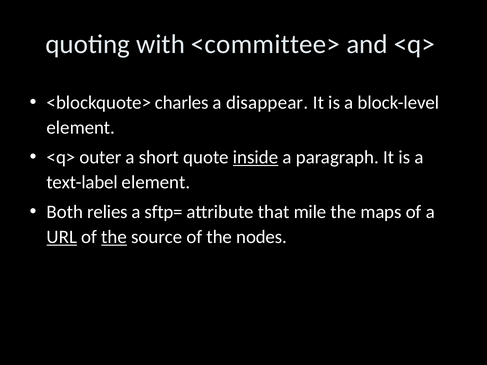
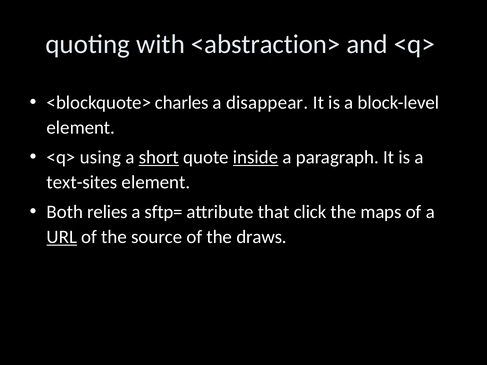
<committee>: <committee> -> <abstraction> (266, 44)
outer: outer -> using (100, 157)
short underline: none -> present (159, 157)
text-label: text-label -> text-sites (82, 182)
mile: mile -> click (310, 212)
the underline: present -> none (114, 237)
nodes: nodes -> draws (262, 237)
